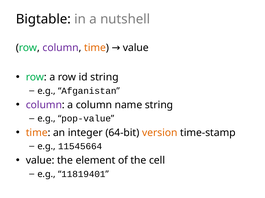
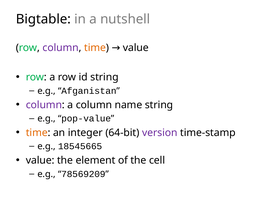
version colour: orange -> purple (160, 133)
11545664: 11545664 -> 18545665 (80, 147)
11819401: 11819401 -> 78569209 (83, 175)
